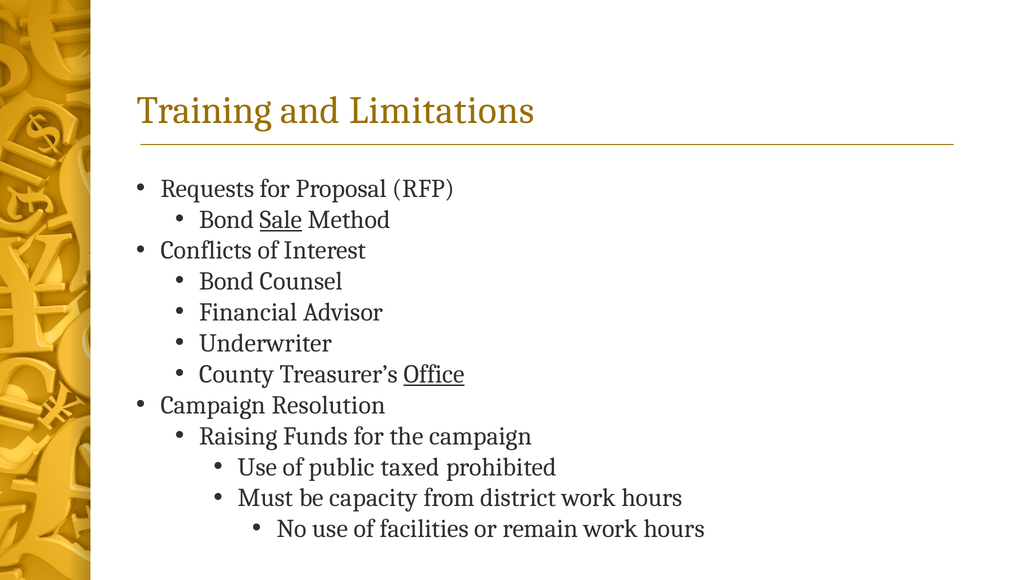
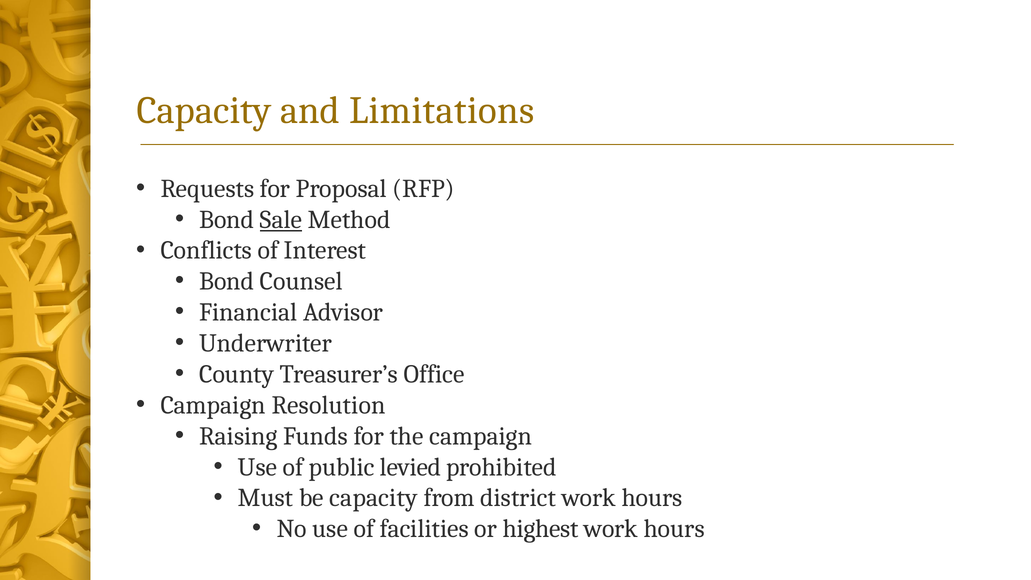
Training: Training -> Capacity (204, 110)
Office underline: present -> none (434, 374)
taxed: taxed -> levied (410, 467)
remain: remain -> highest (541, 529)
